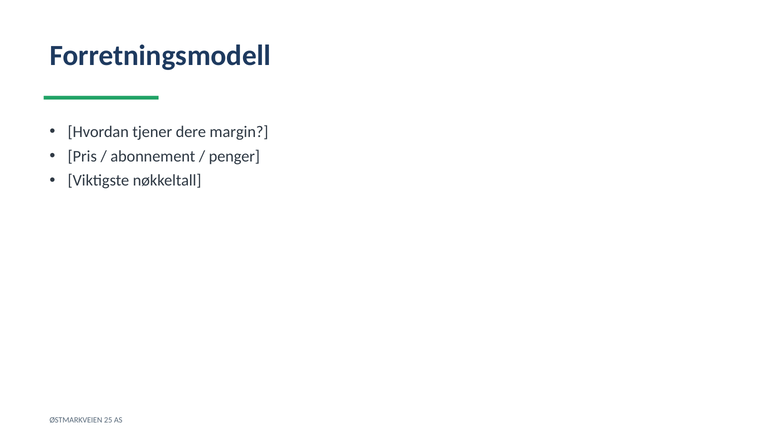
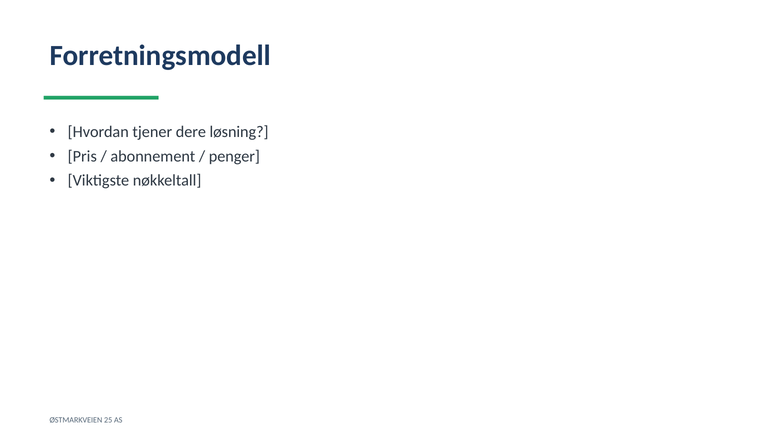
margin: margin -> løsning (239, 132)
